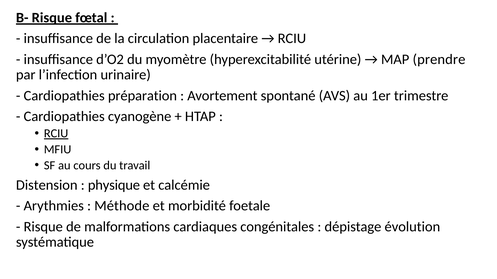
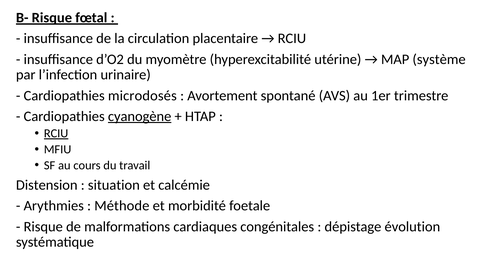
prendre: prendre -> système (439, 59)
préparation: préparation -> microdosés (142, 96)
cyanogène underline: none -> present (140, 117)
physique: physique -> situation (114, 185)
